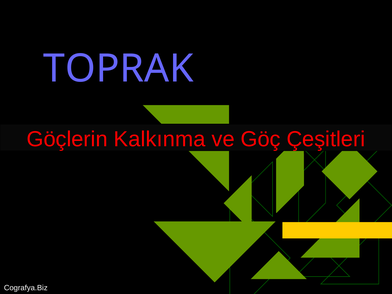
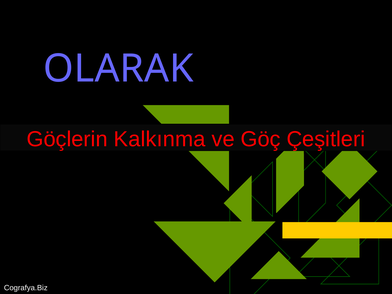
TOPRAK: TOPRAK -> OLARAK (118, 69)
